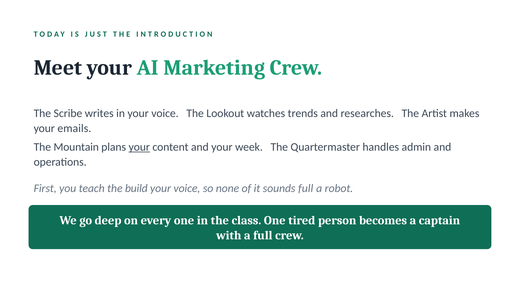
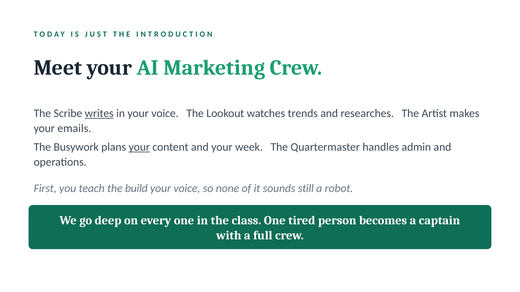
writes underline: none -> present (99, 113)
Mountain: Mountain -> Busywork (76, 147)
sounds full: full -> still (306, 189)
